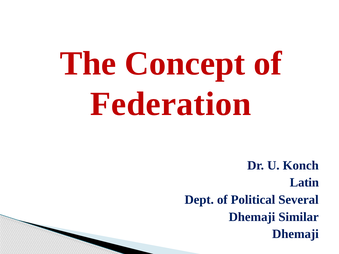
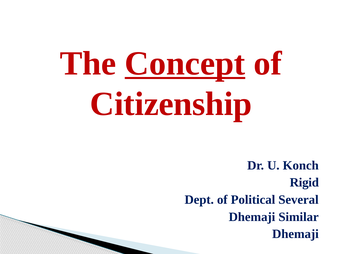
Concept underline: none -> present (185, 63)
Federation: Federation -> Citizenship (171, 104)
Latin: Latin -> Rigid (304, 183)
